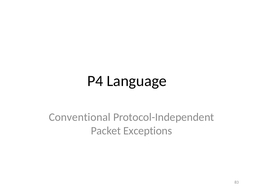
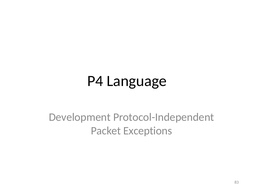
Conventional: Conventional -> Development (80, 117)
